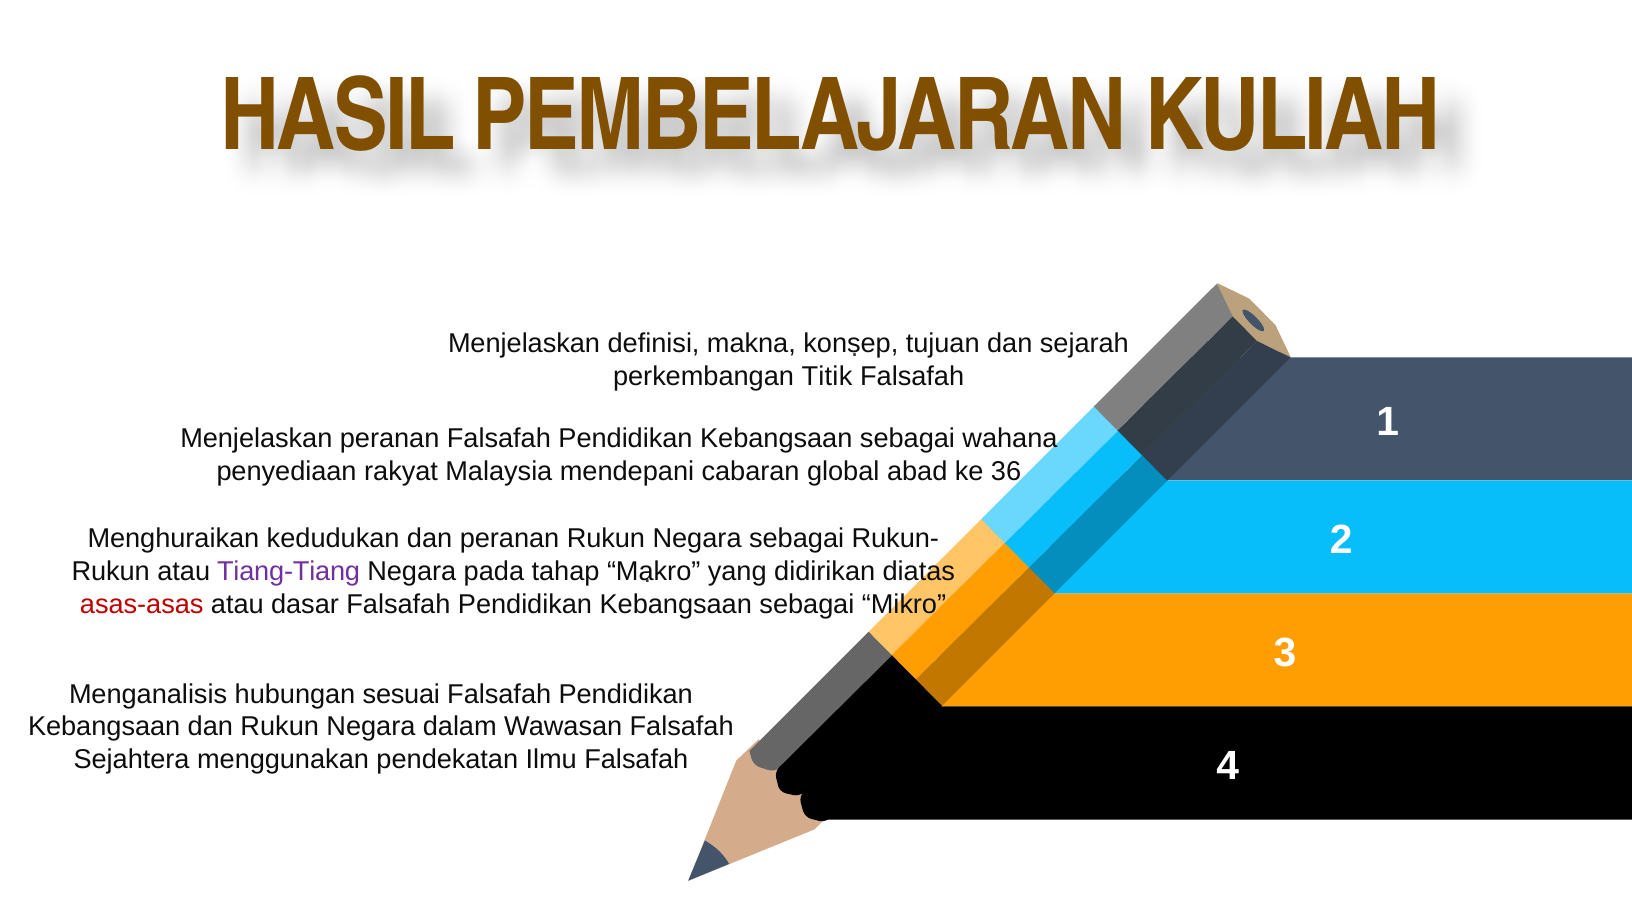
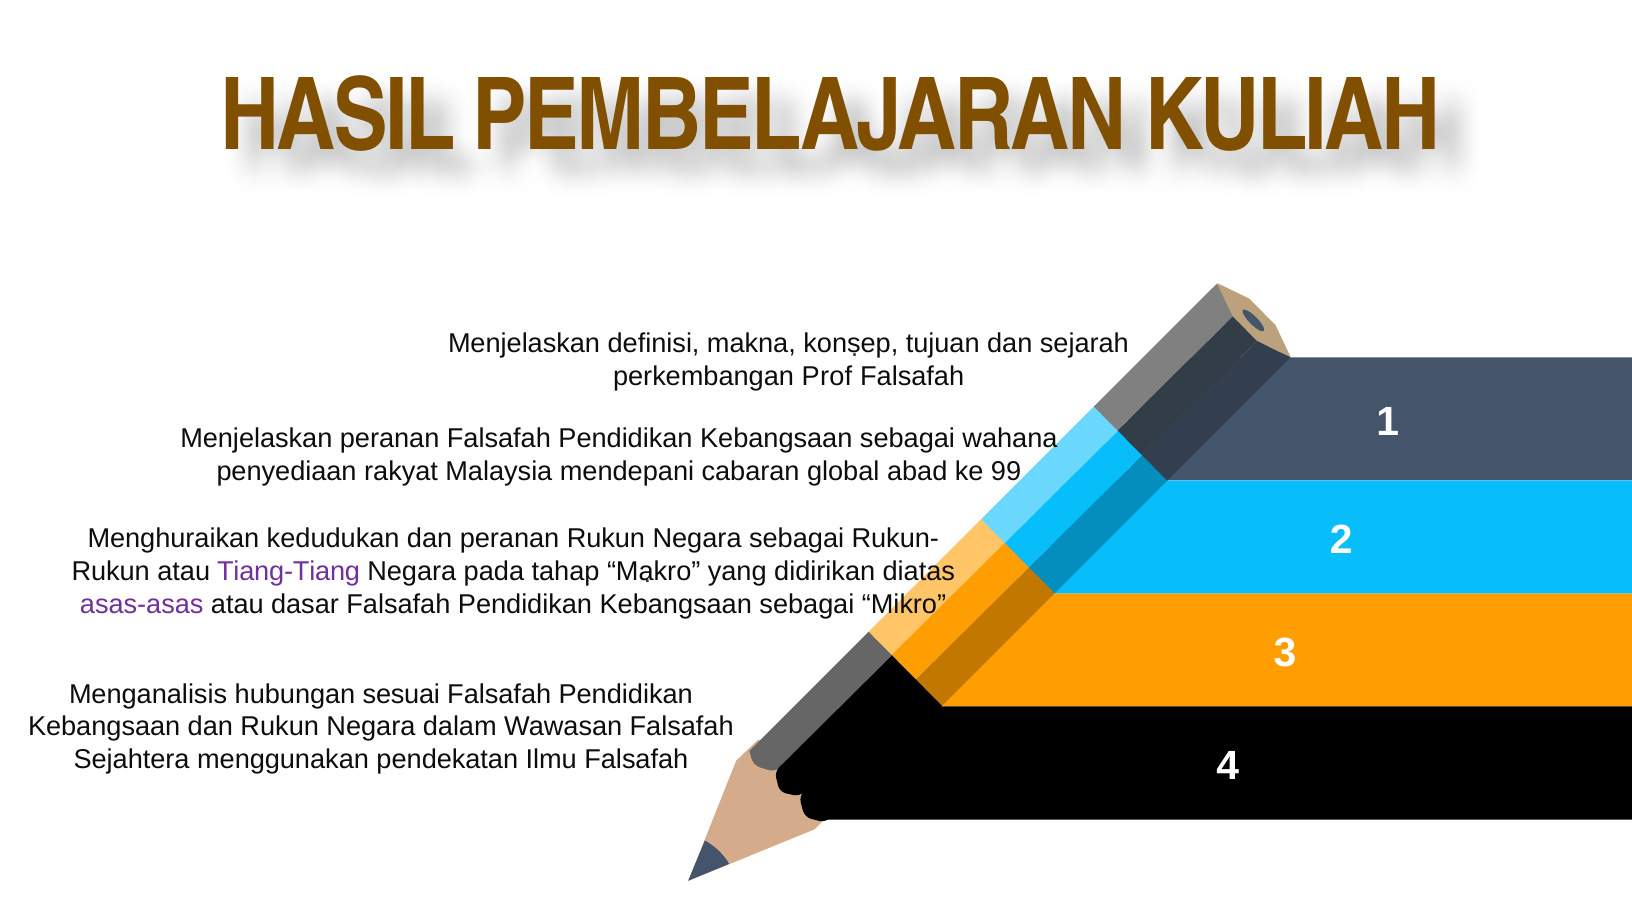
Titik: Titik -> Prof (827, 376)
36: 36 -> 99 (1006, 471)
asas-asas colour: red -> purple (142, 604)
